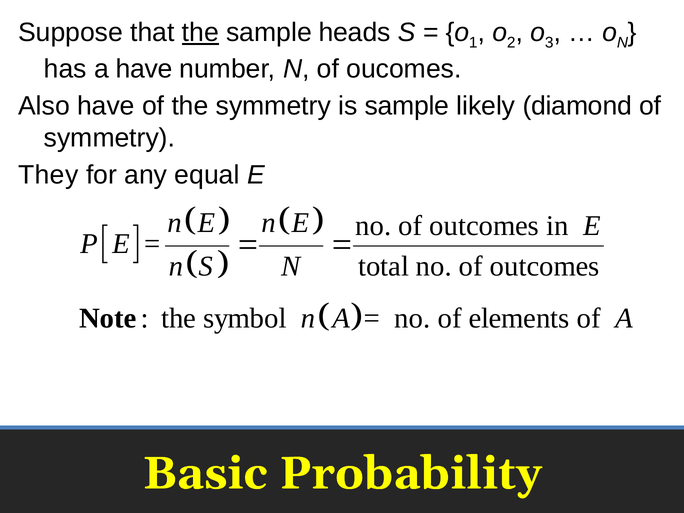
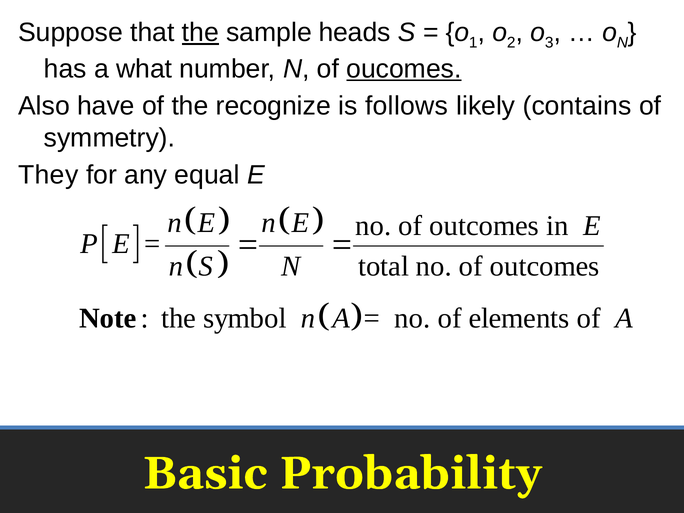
a have: have -> what (144, 69)
oucomes underline: none -> present (404, 69)
the symmetry: symmetry -> recognize (273, 106)
is sample: sample -> follows (407, 106)
diamond: diamond -> contains (577, 106)
